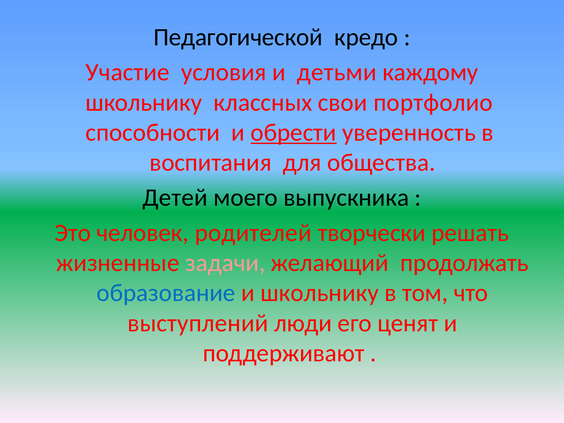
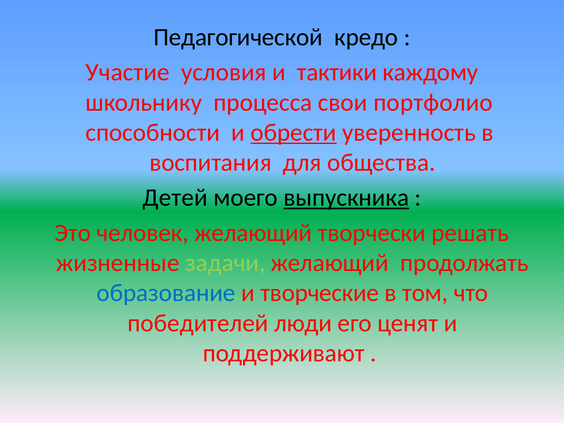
детьми: детьми -> тактики (337, 72)
классных: классных -> процесса (263, 102)
выпускника underline: none -> present (346, 198)
человек родителей: родителей -> желающий (253, 233)
задачи colour: pink -> light green (225, 263)
и школьнику: школьнику -> творческие (320, 293)
выступлений: выступлений -> победителей (198, 323)
